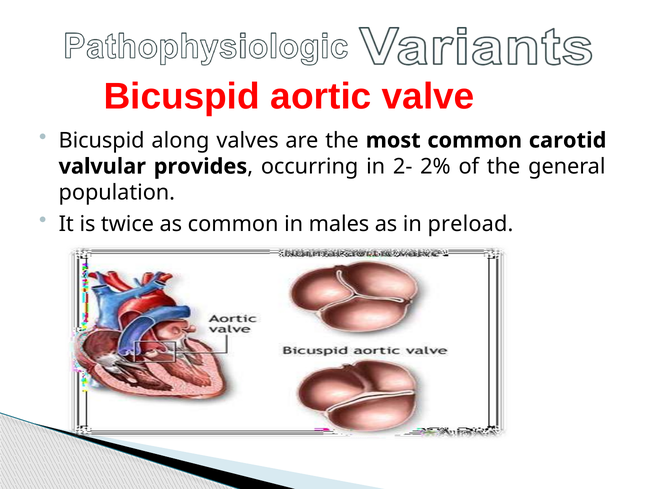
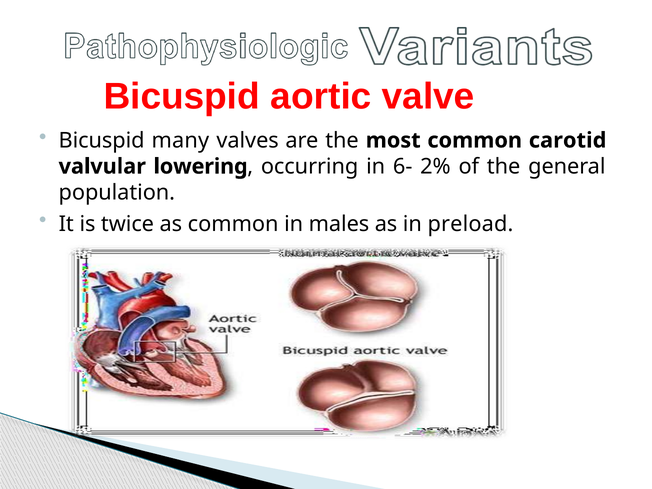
along: along -> many (180, 140)
provides: provides -> lowering (201, 166)
2-: 2- -> 6- (403, 166)
